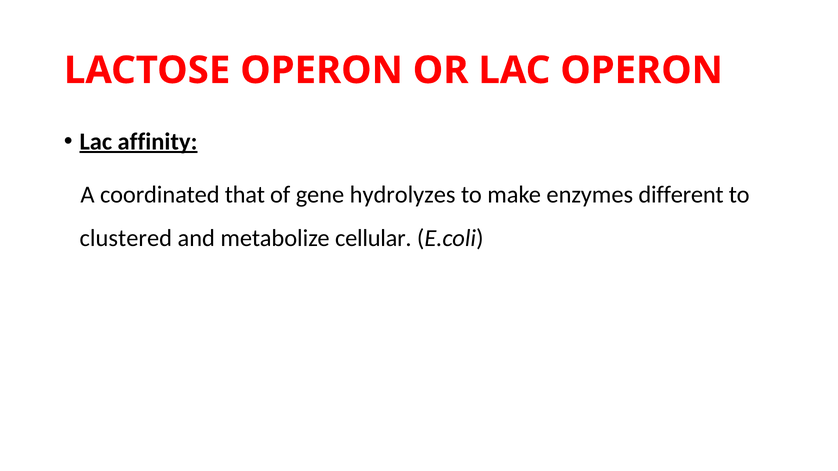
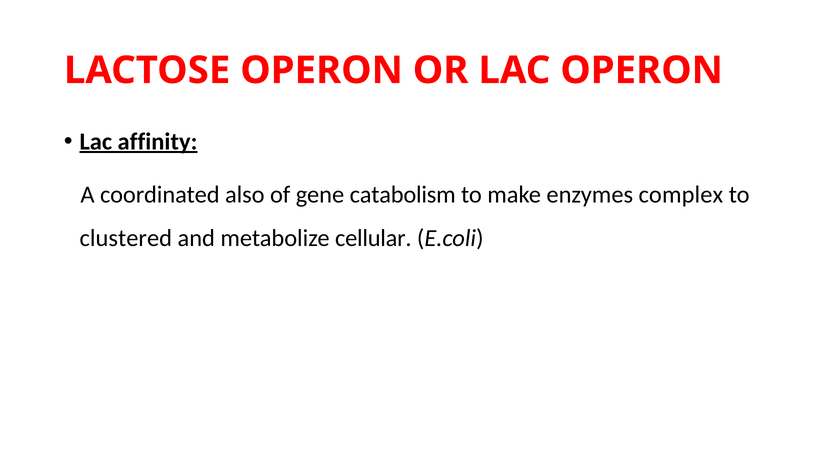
that: that -> also (245, 195)
hydrolyzes: hydrolyzes -> catabolism (403, 195)
different: different -> complex (681, 195)
